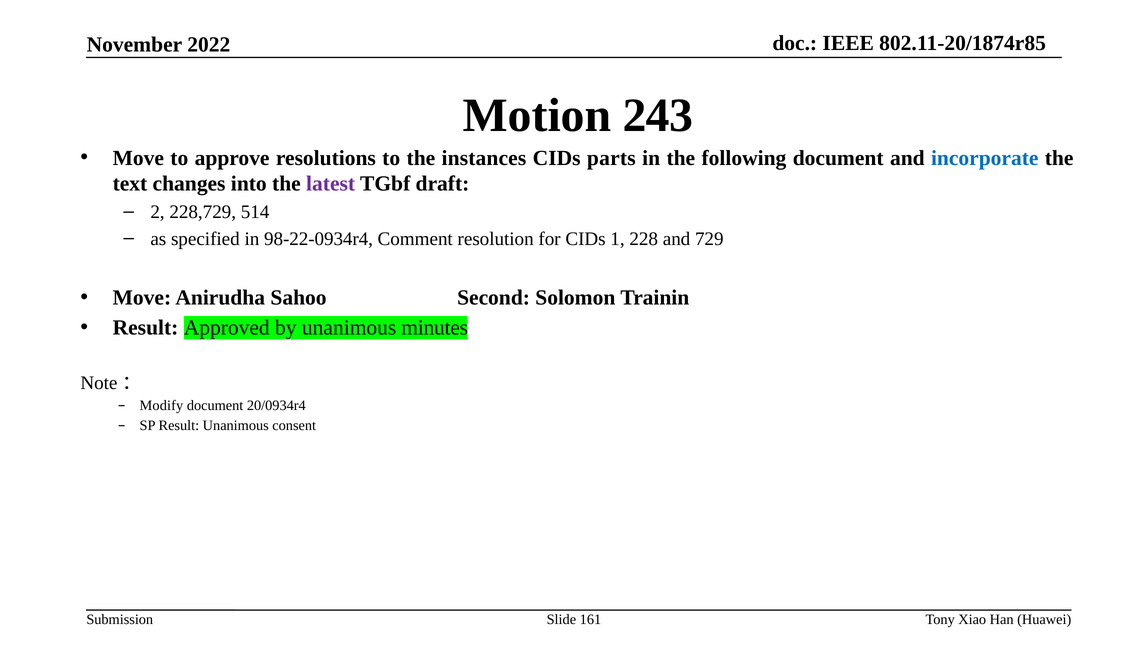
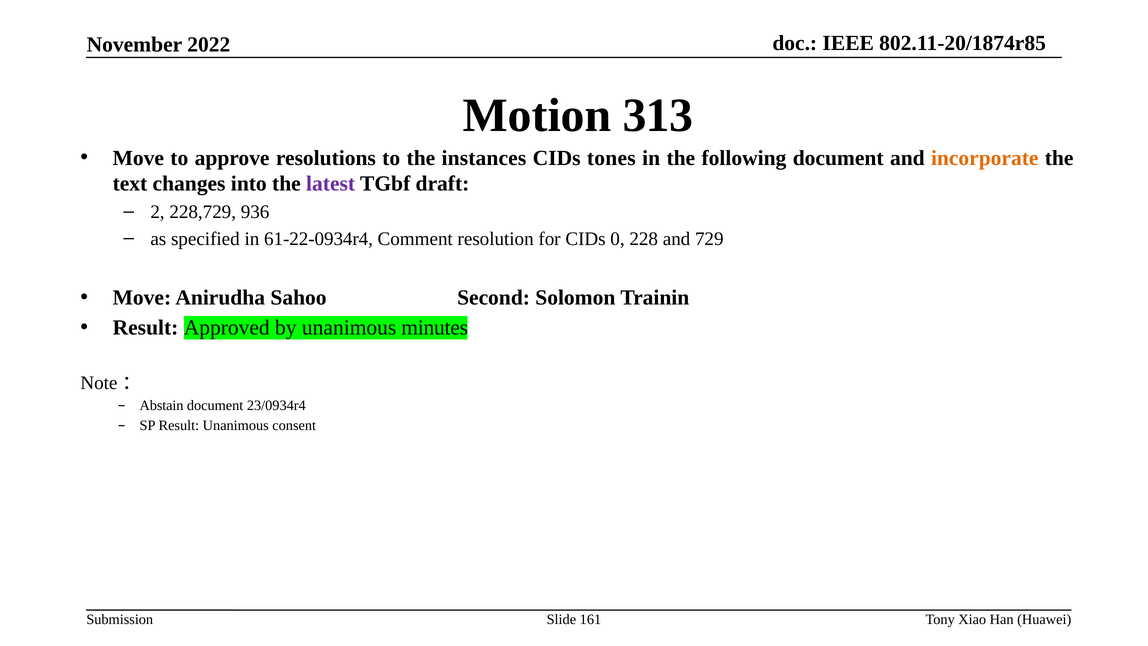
243: 243 -> 313 (658, 115)
parts: parts -> tones (611, 158)
incorporate colour: blue -> orange (985, 158)
514: 514 -> 936 (255, 212)
98-22-0934r4: 98-22-0934r4 -> 61-22-0934r4 (319, 239)
1: 1 -> 0 (618, 239)
Modify: Modify -> Abstain (162, 405)
20/0934r4: 20/0934r4 -> 23/0934r4 (276, 405)
